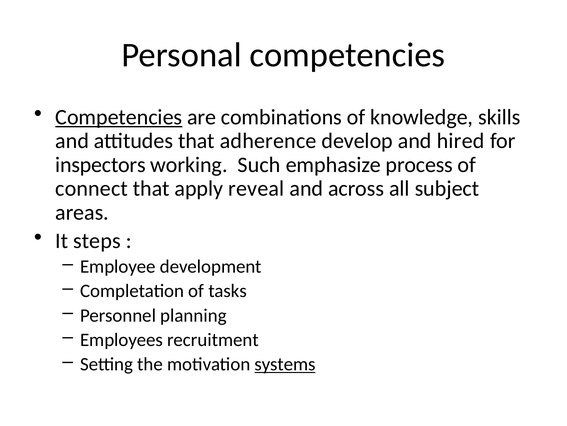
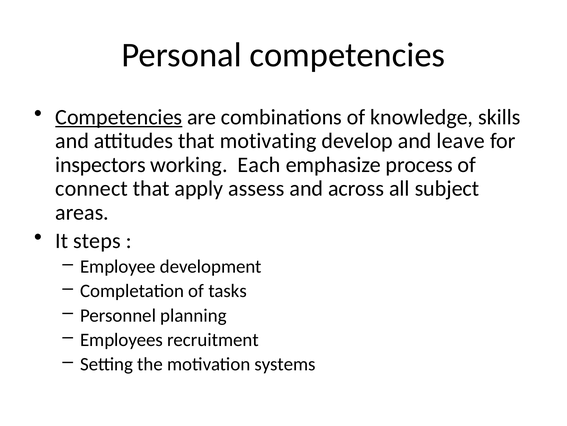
adherence: adherence -> motivating (268, 141)
hired: hired -> leave (461, 141)
Such: Such -> Each (259, 164)
reveal: reveal -> assess (256, 188)
systems underline: present -> none (285, 364)
